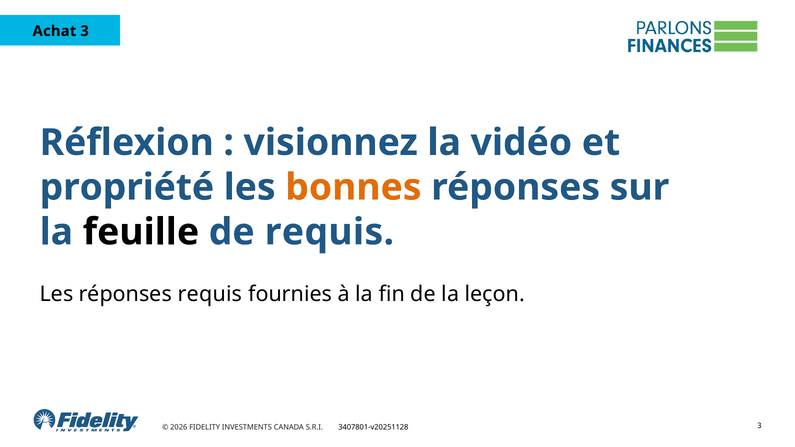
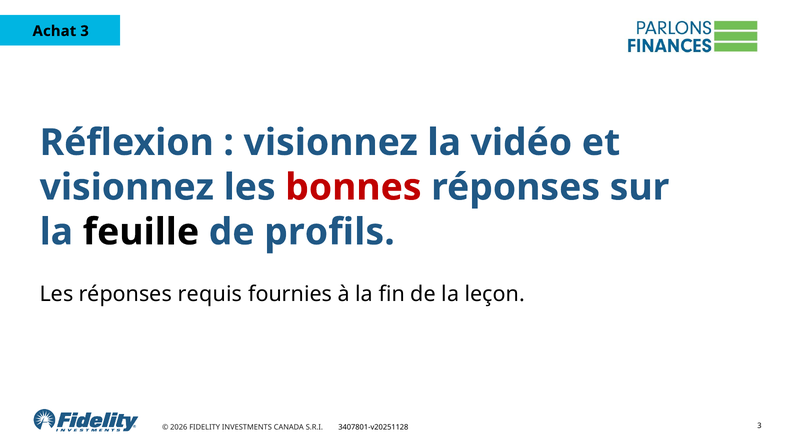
propriété: propriété -> visionnez (127, 187)
bonnes colour: orange -> red (353, 187)
de requis: requis -> profils (330, 232)
